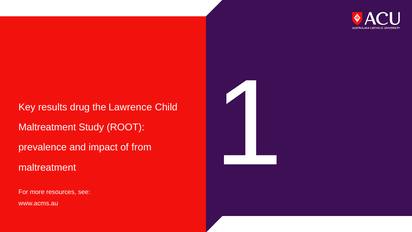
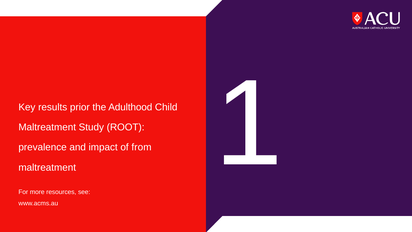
drug: drug -> prior (80, 107)
Lawrence: Lawrence -> Adulthood (130, 107)
